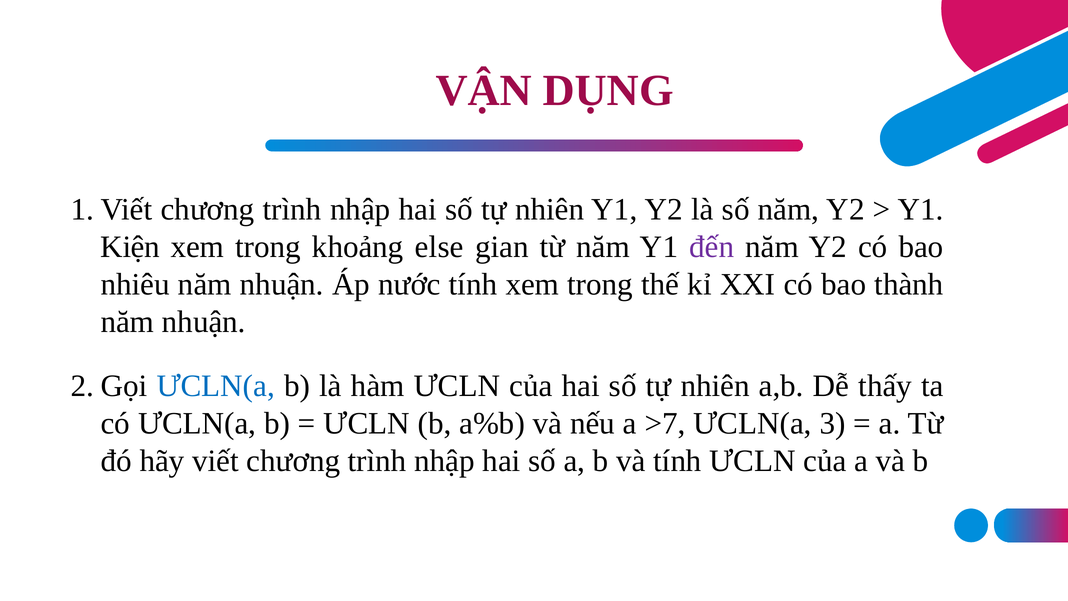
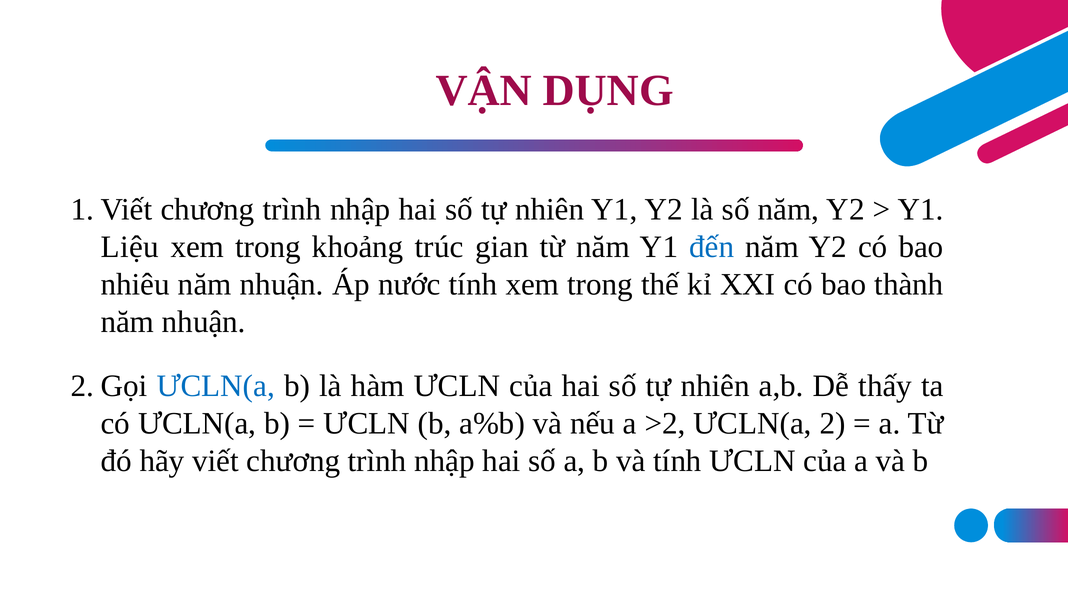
Kiện: Kiện -> Liệu (130, 247)
else: else -> trúc (439, 247)
đến colour: purple -> blue (712, 247)
>7: >7 -> >2 (665, 423)
3: 3 -> 2 (833, 423)
